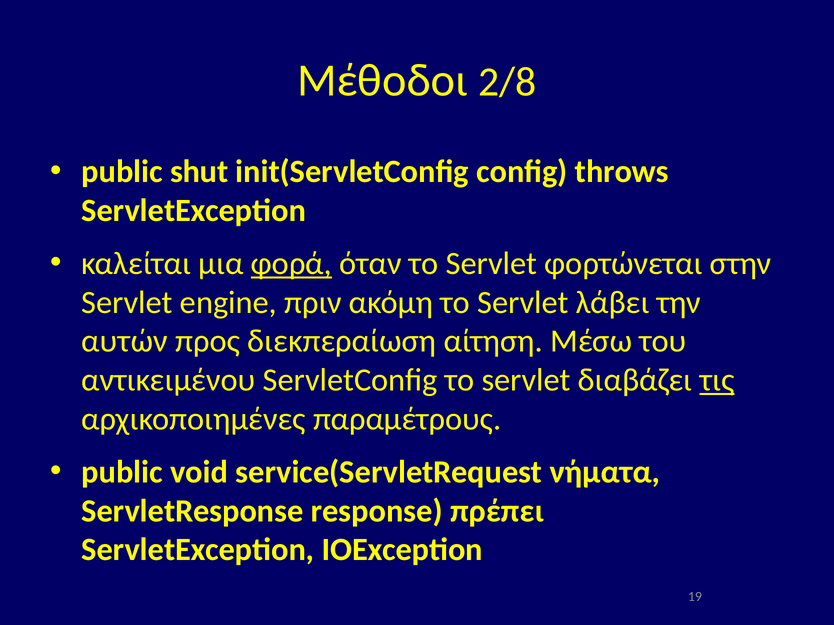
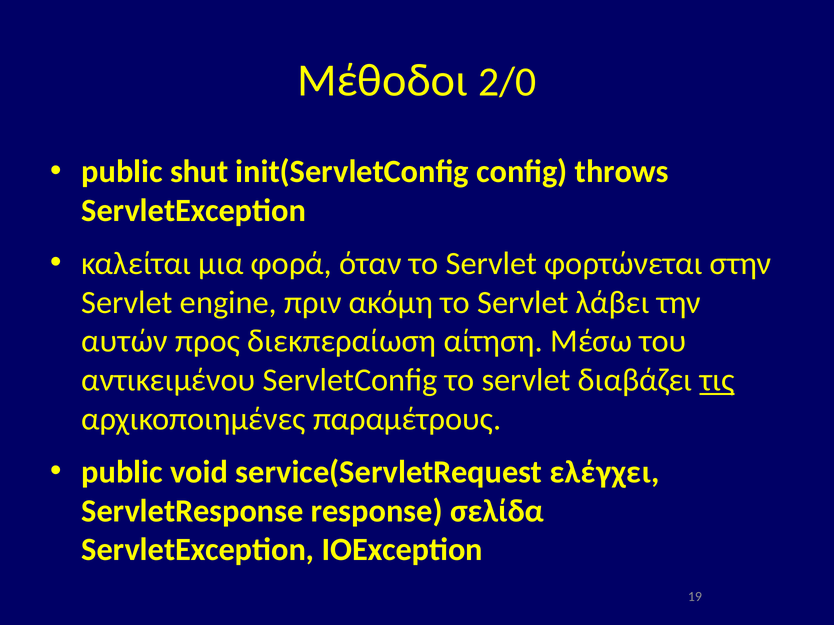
2/8: 2/8 -> 2/0 (507, 82)
φορά underline: present -> none (291, 264)
νήματα: νήματα -> ελέγχει (605, 472)
πρέπει: πρέπει -> σελίδα (497, 511)
